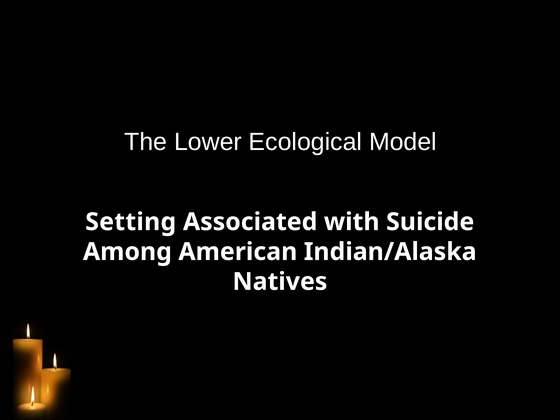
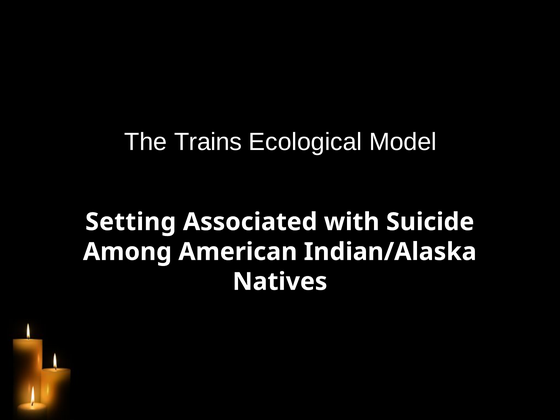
Lower: Lower -> Trains (208, 142)
